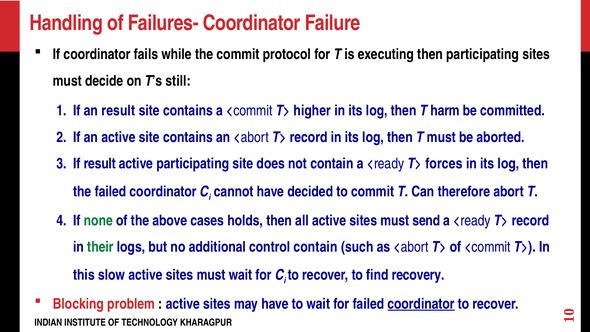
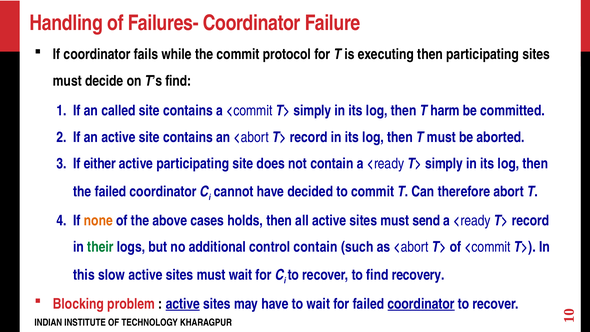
T’s still: still -> find (178, 81)
an result: result -> called (118, 111)
<commit T> higher: higher -> simply (312, 111)
If result: result -> either (100, 164)
<ready T> forces: forces -> simply (444, 164)
none colour: green -> orange (98, 220)
active underline: none -> present (183, 304)
